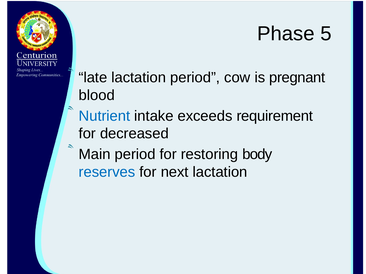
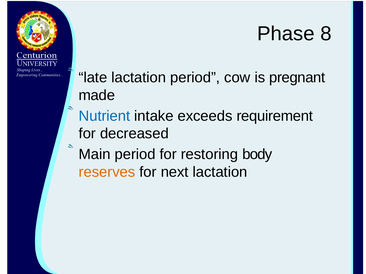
5: 5 -> 8 (326, 34)
blood: blood -> made (97, 95)
reserves colour: blue -> orange (107, 172)
